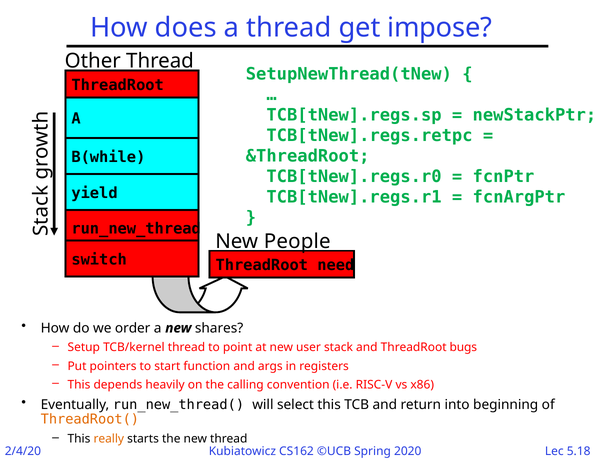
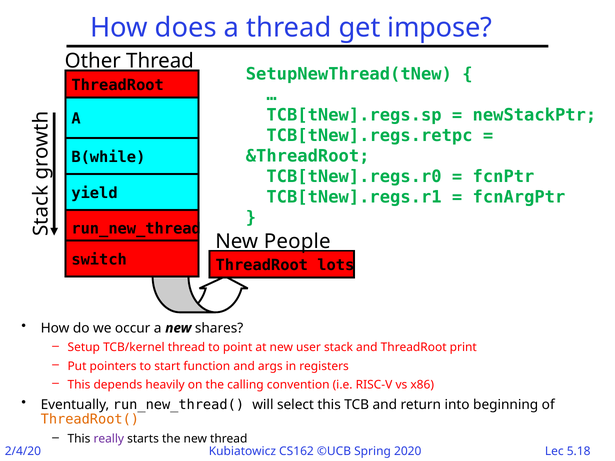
need: need -> lots (336, 265)
order: order -> occur (133, 328)
bugs: bugs -> print (463, 348)
really colour: orange -> purple (109, 439)
